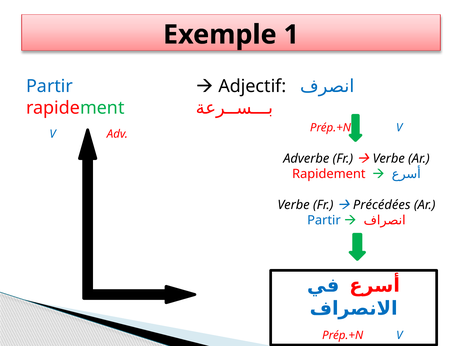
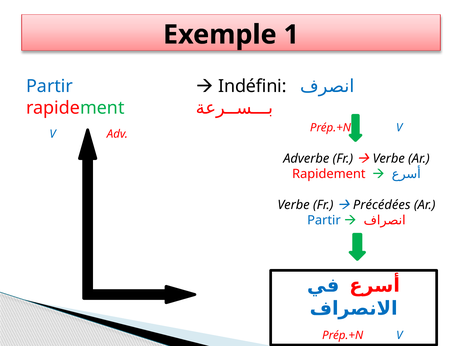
Adjectif: Adjectif -> Indéfini (252, 87)
